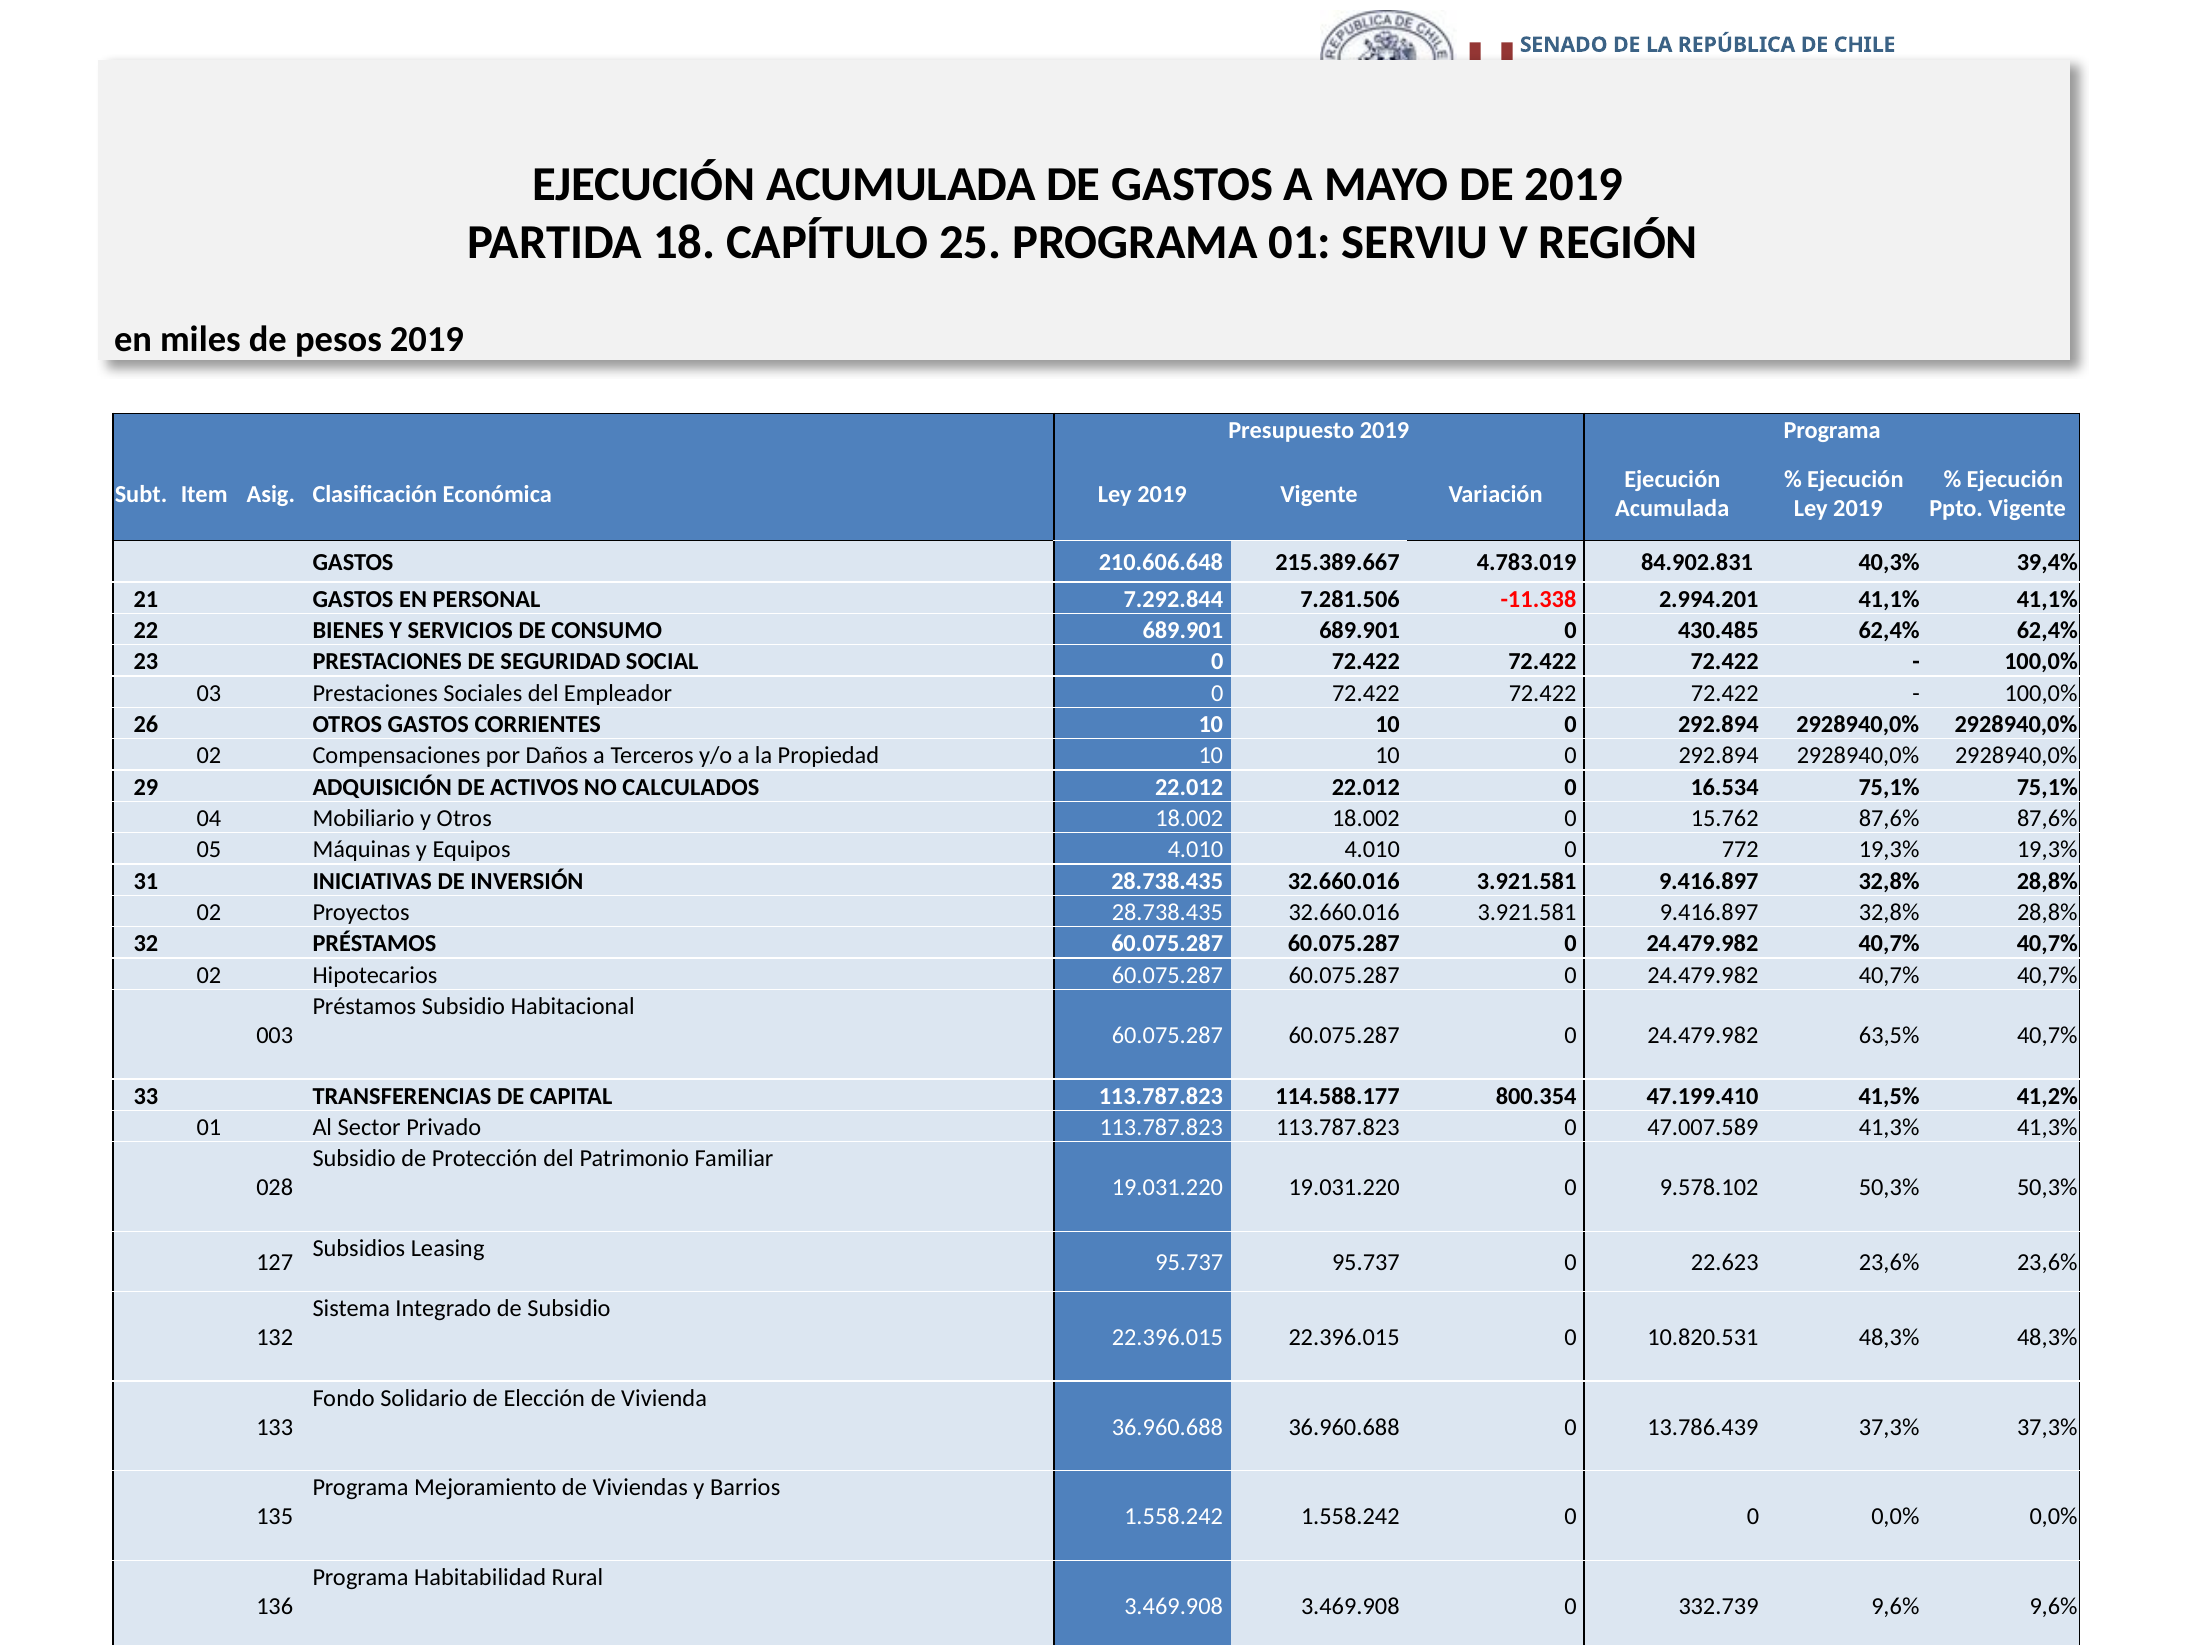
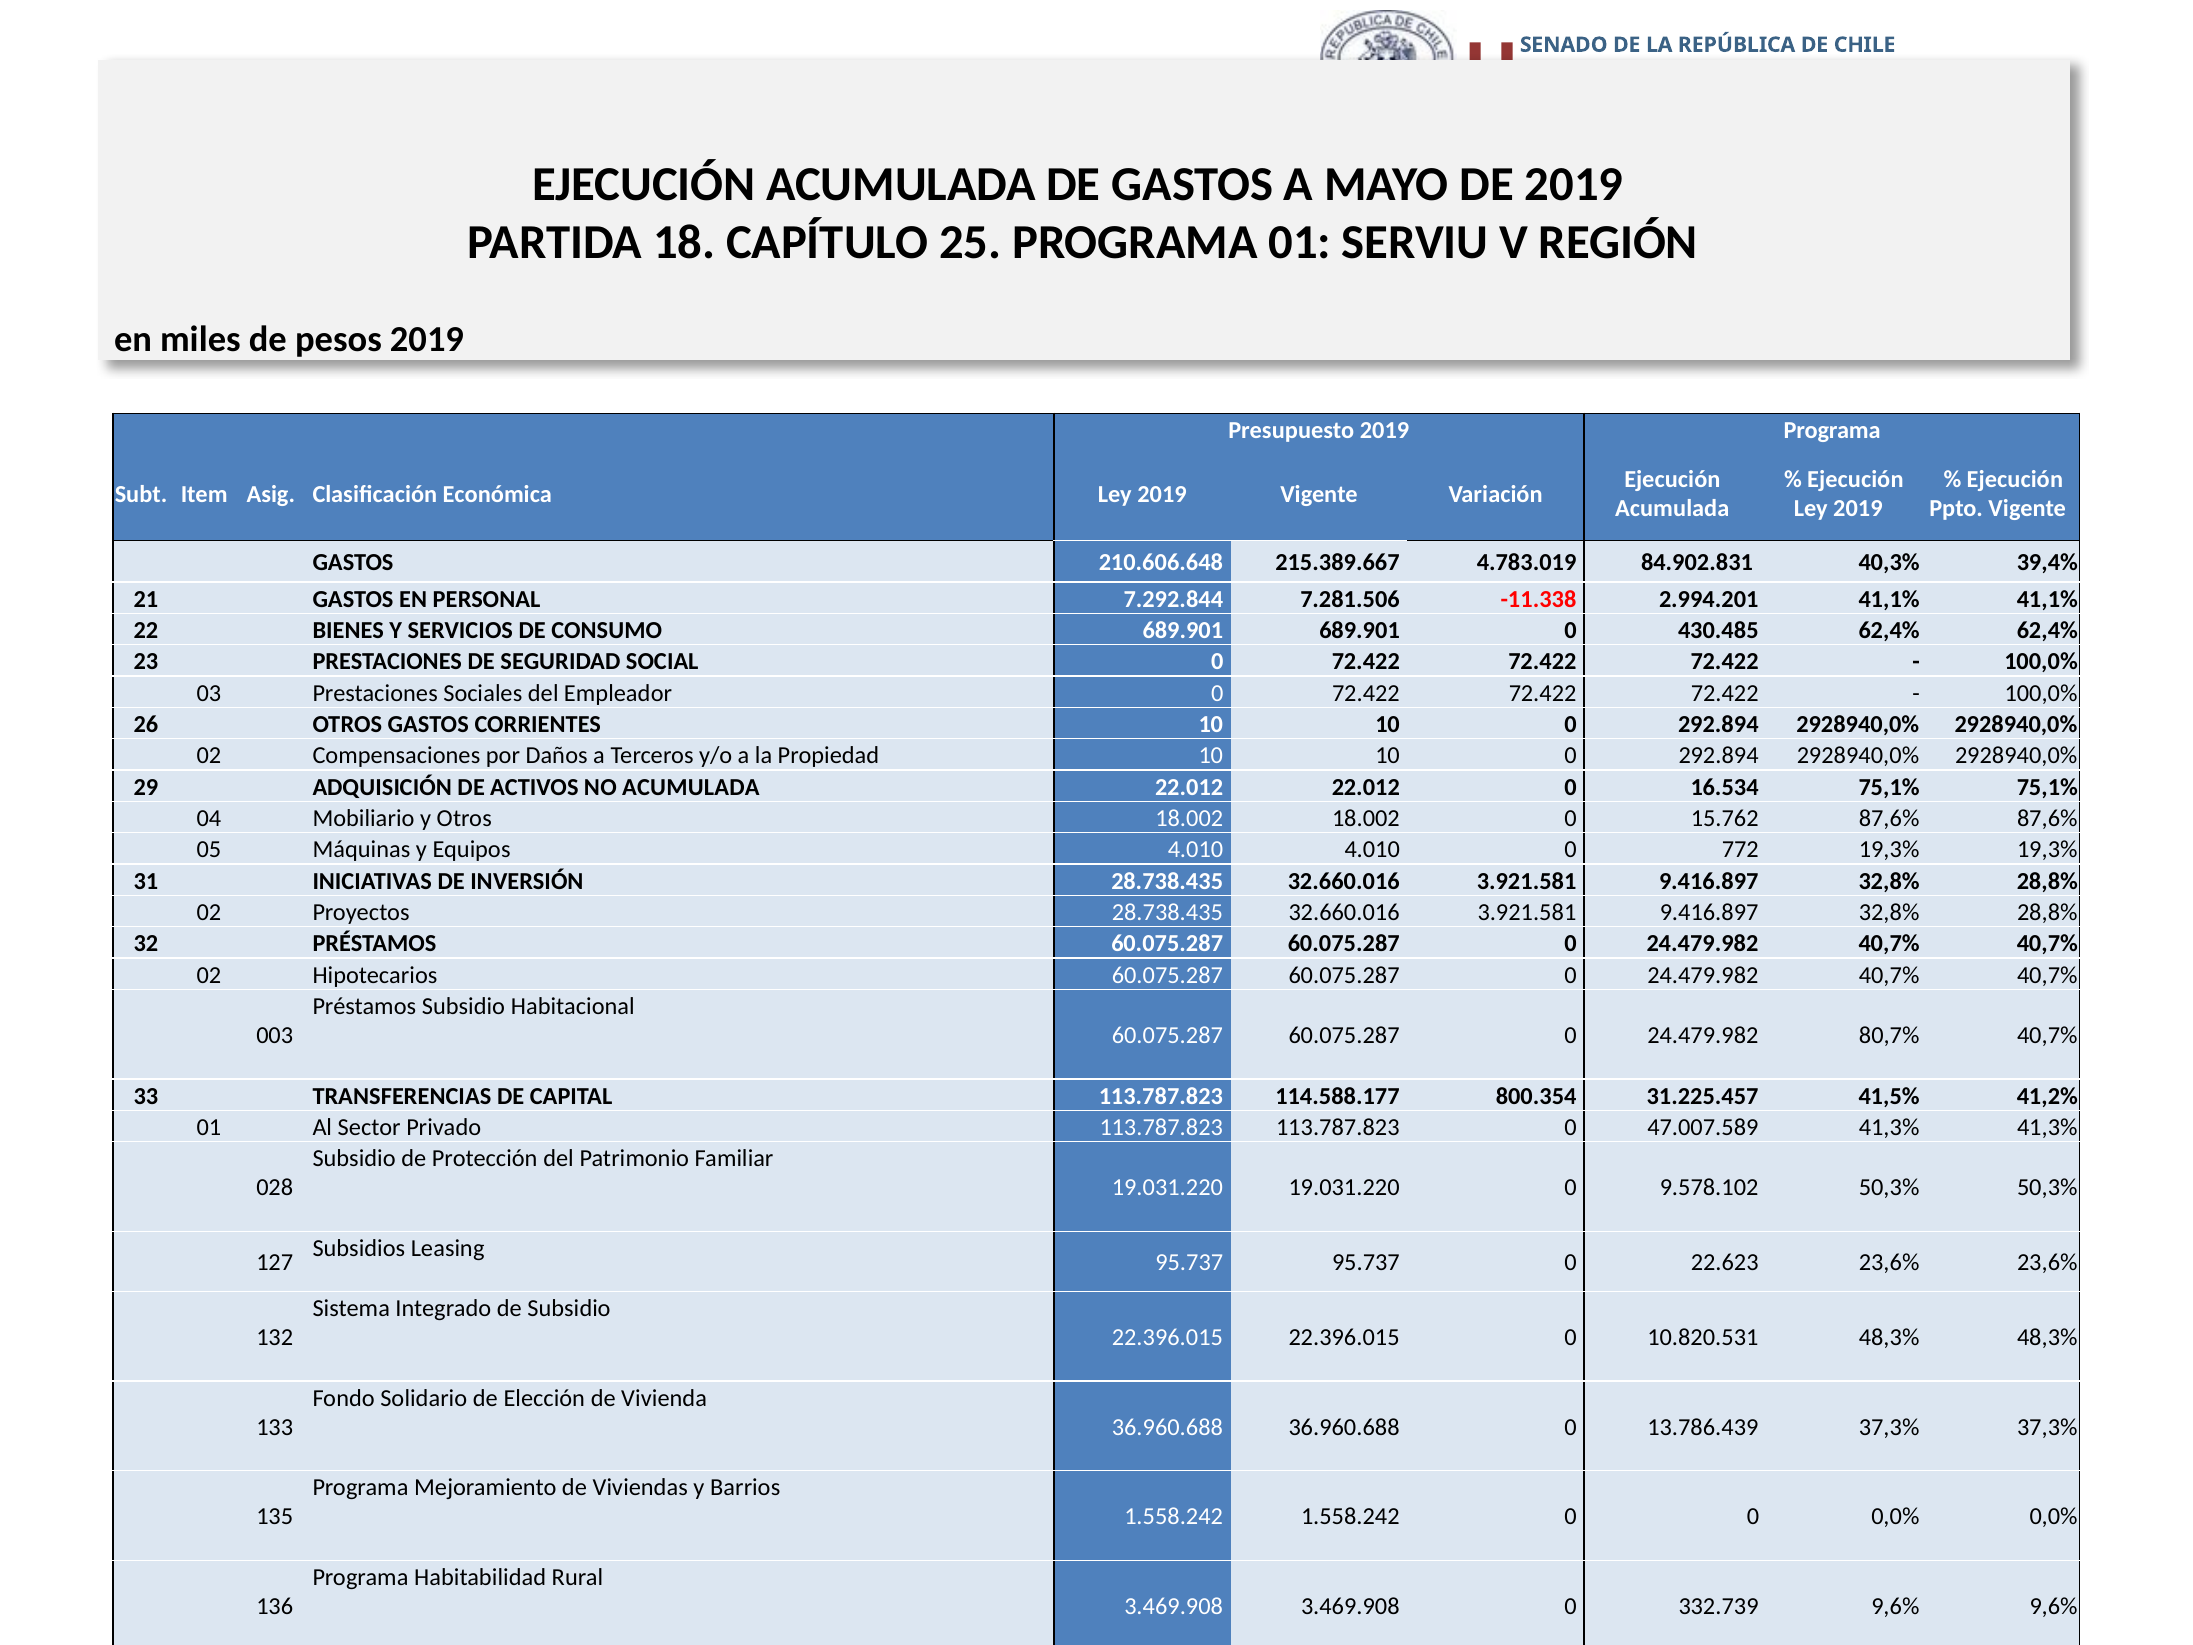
NO CALCULADOS: CALCULADOS -> ACUMULADA (691, 787)
63,5%: 63,5% -> 80,7% (1889, 1035)
47.199.410: 47.199.410 -> 31.225.457 (1703, 1096)
